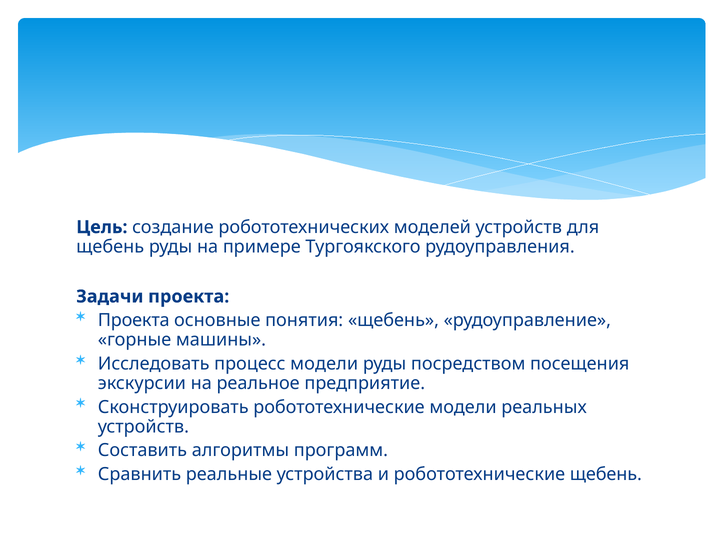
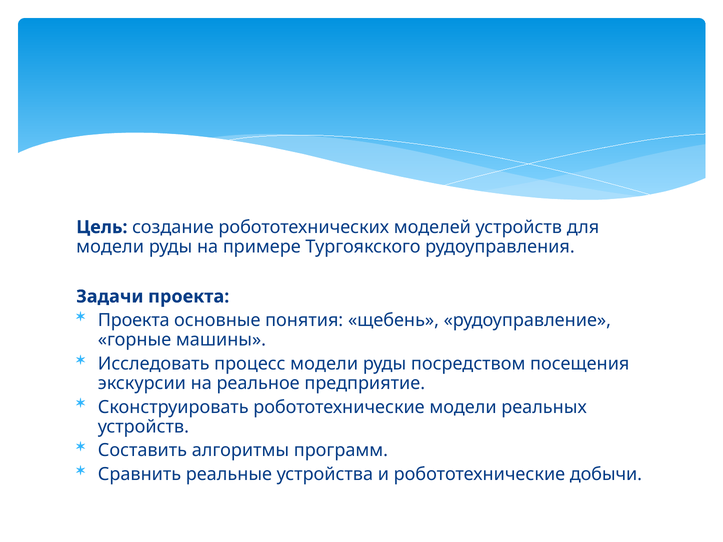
щебень: щебень -> модели (110, 247)
робототехнические щебень: щебень -> добычи (606, 475)
